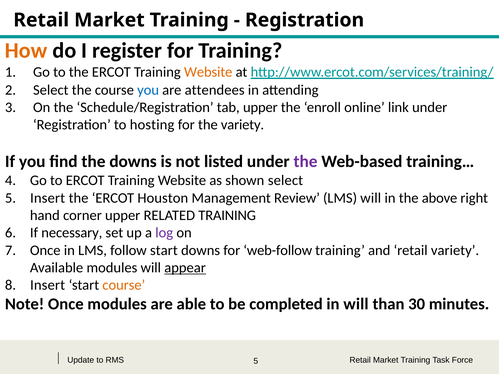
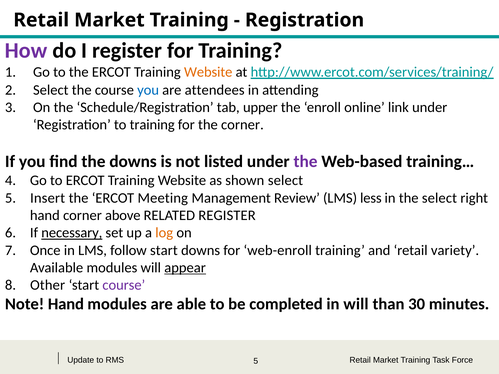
How colour: orange -> purple (26, 51)
to hosting: hosting -> training (152, 125)
the variety: variety -> corner (242, 125)
Houston: Houston -> Meeting (163, 198)
LMS will: will -> less (371, 198)
the above: above -> select (439, 198)
corner upper: upper -> above (123, 216)
RELATED TRAINING: TRAINING -> REGISTER (227, 216)
necessary underline: none -> present (72, 233)
log colour: purple -> orange (164, 233)
web-follow: web-follow -> web-enroll (278, 250)
Insert: Insert -> Other (48, 285)
course colour: orange -> purple (124, 285)
Note Once: Once -> Hand (66, 304)
